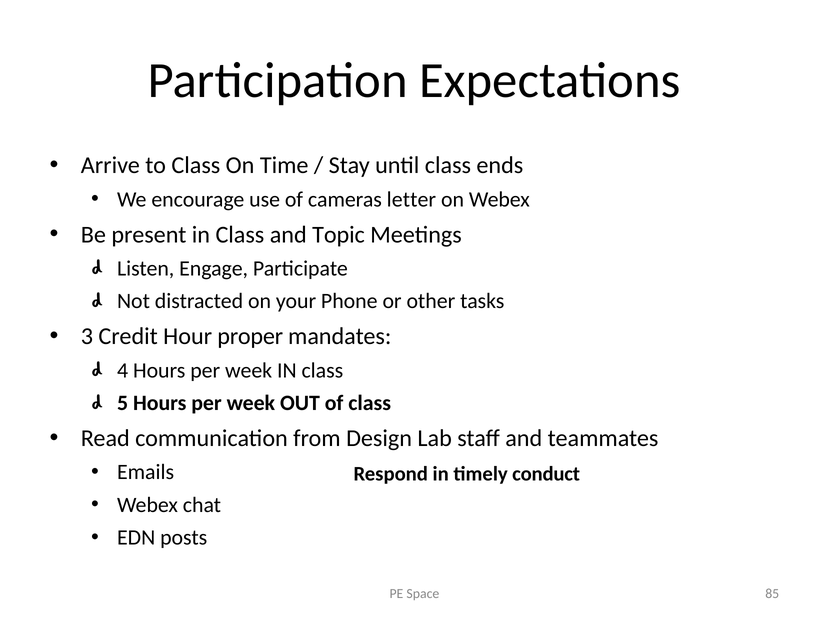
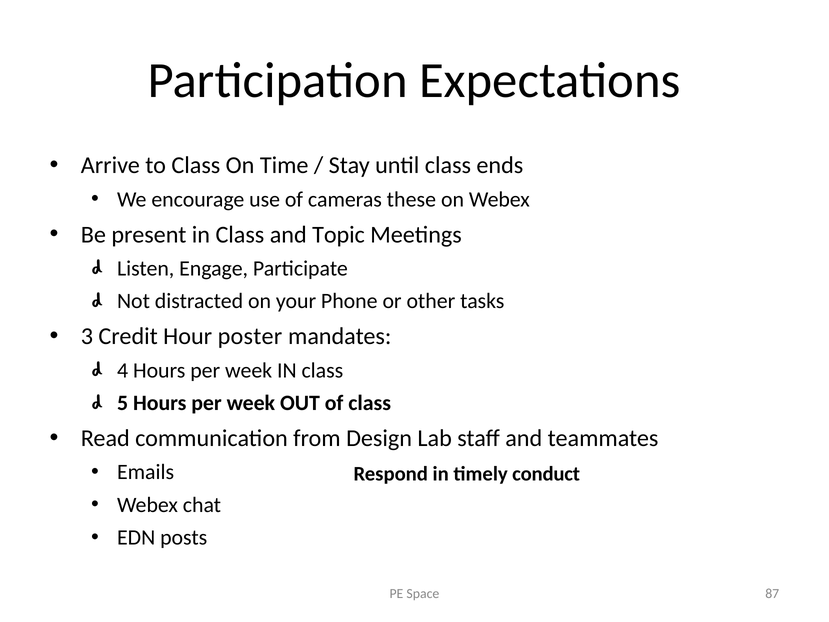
letter: letter -> these (411, 199)
proper: proper -> poster (250, 336)
85: 85 -> 87 (772, 594)
